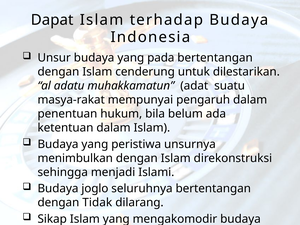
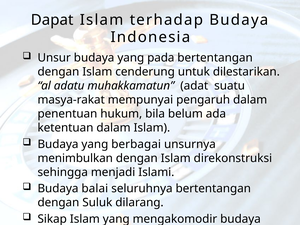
yang peristiwa: peristiwa -> berbagai (136, 144)
joglo: joglo -> balai (95, 189)
Tidak: Tidak -> Suluk (97, 203)
